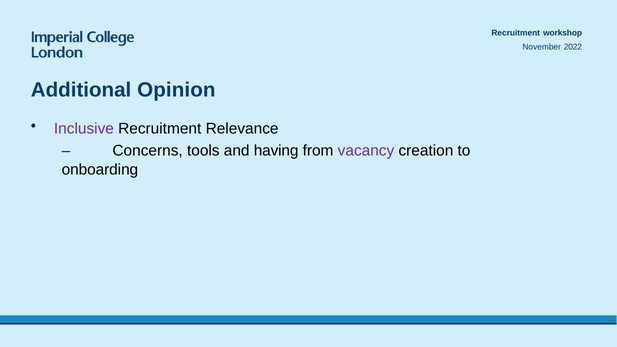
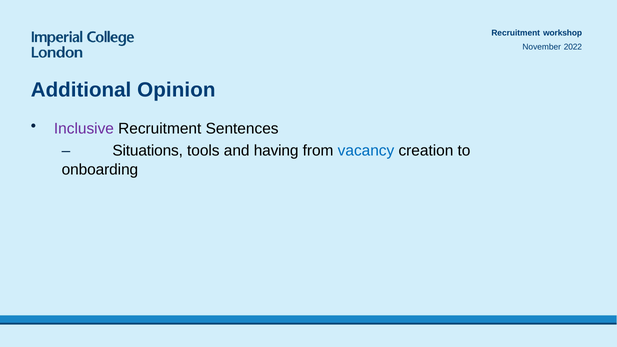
Relevance: Relevance -> Sentences (242, 129)
Concerns: Concerns -> Situations (148, 151)
vacancy colour: purple -> blue (366, 151)
